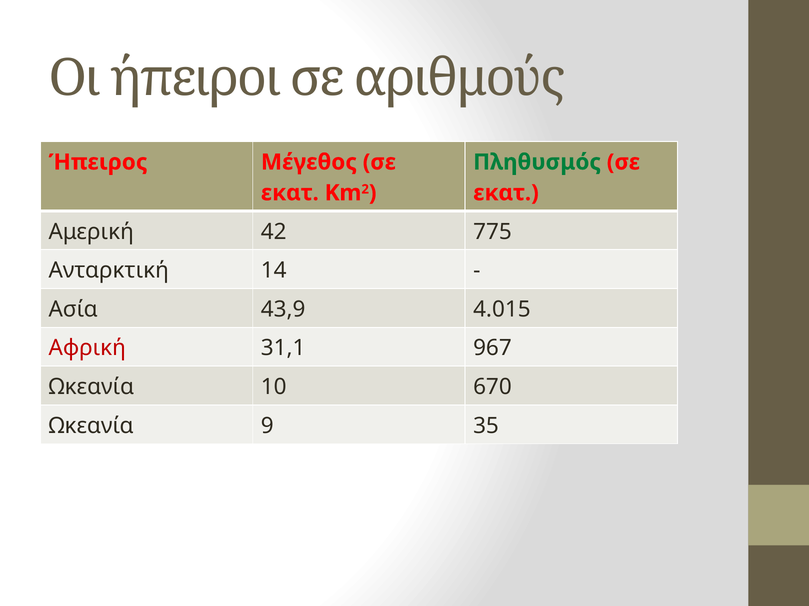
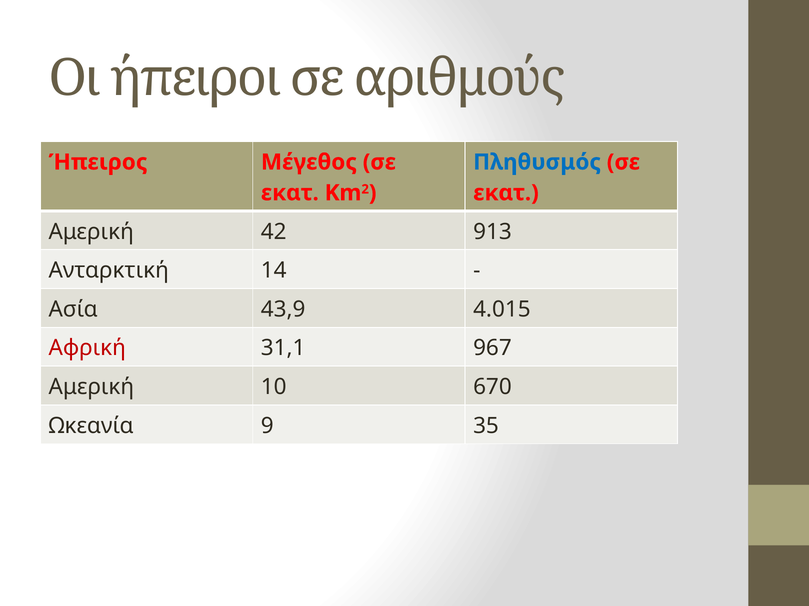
Πληθυσμός colour: green -> blue (537, 162)
775: 775 -> 913 (492, 232)
Ωκεανία: Ωκεανία -> Αμερική (91, 387)
